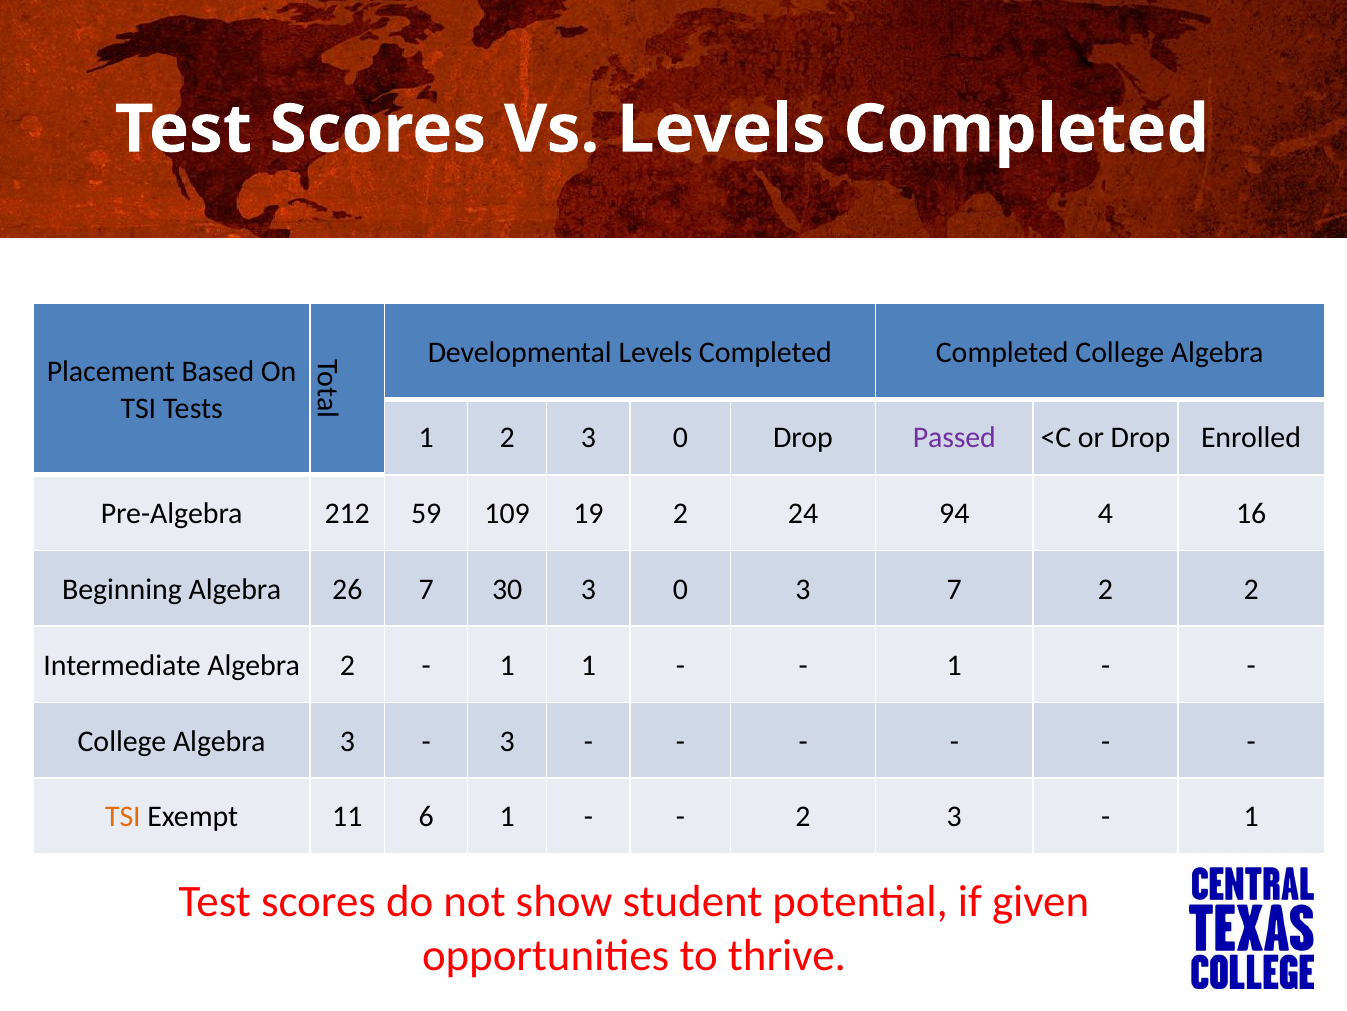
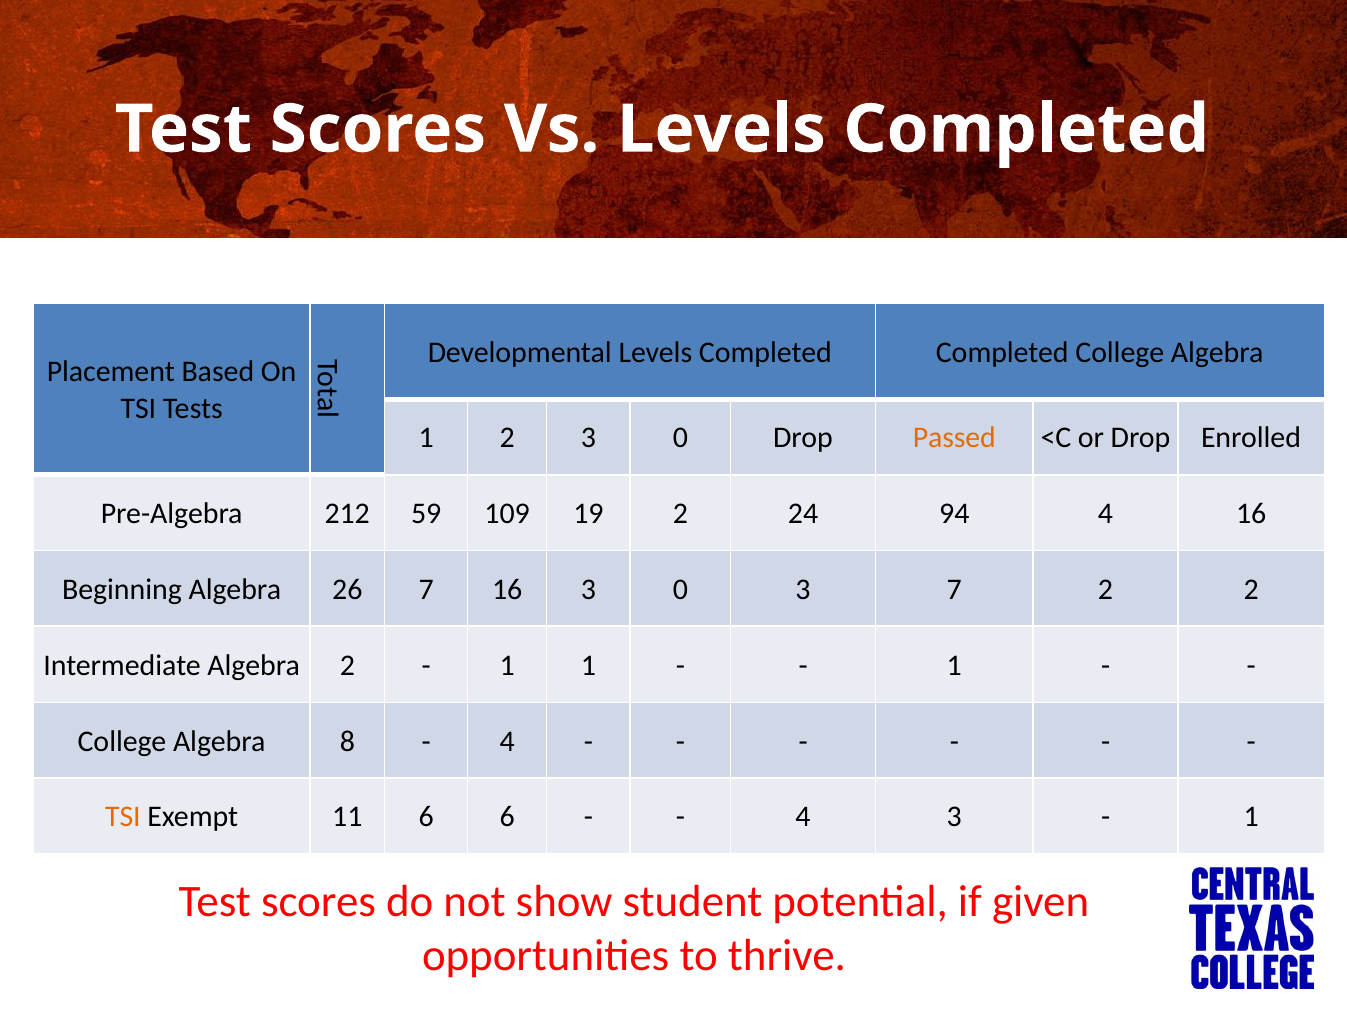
Passed colour: purple -> orange (954, 438)
7 30: 30 -> 16 (507, 589)
Algebra 3: 3 -> 8 (347, 741)
3: 3 -> 4 (507, 741)
6 1: 1 -> 6 (507, 816)
2: 2 -> 4 (803, 816)
